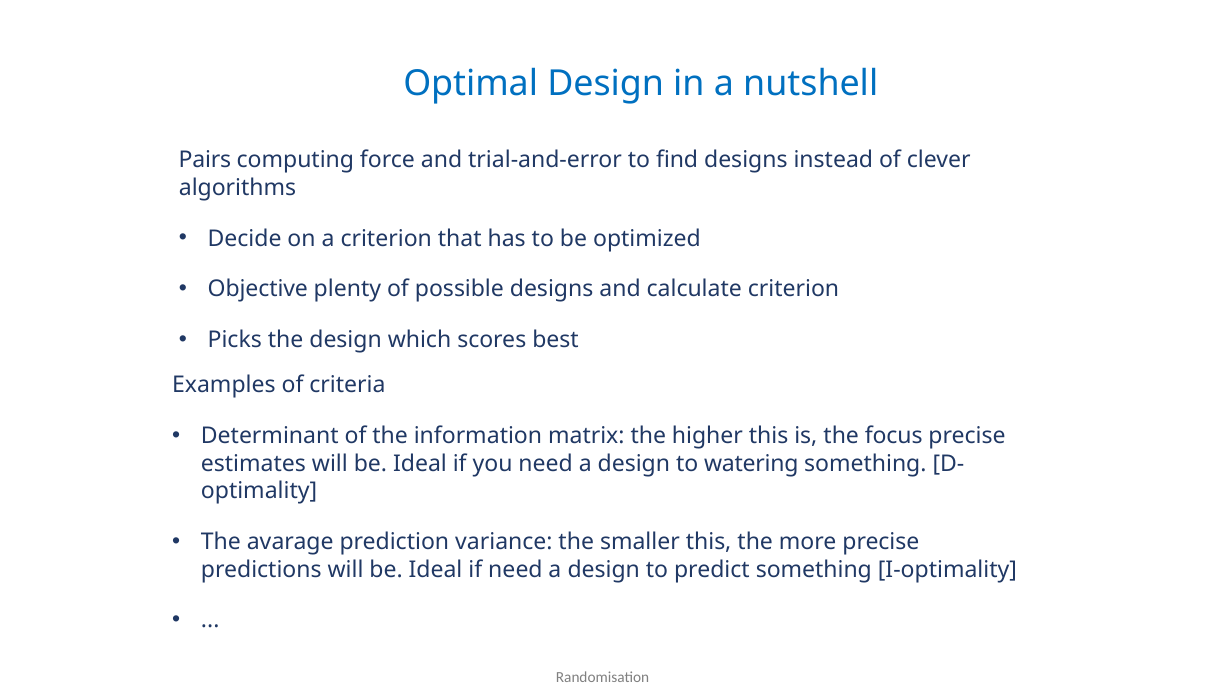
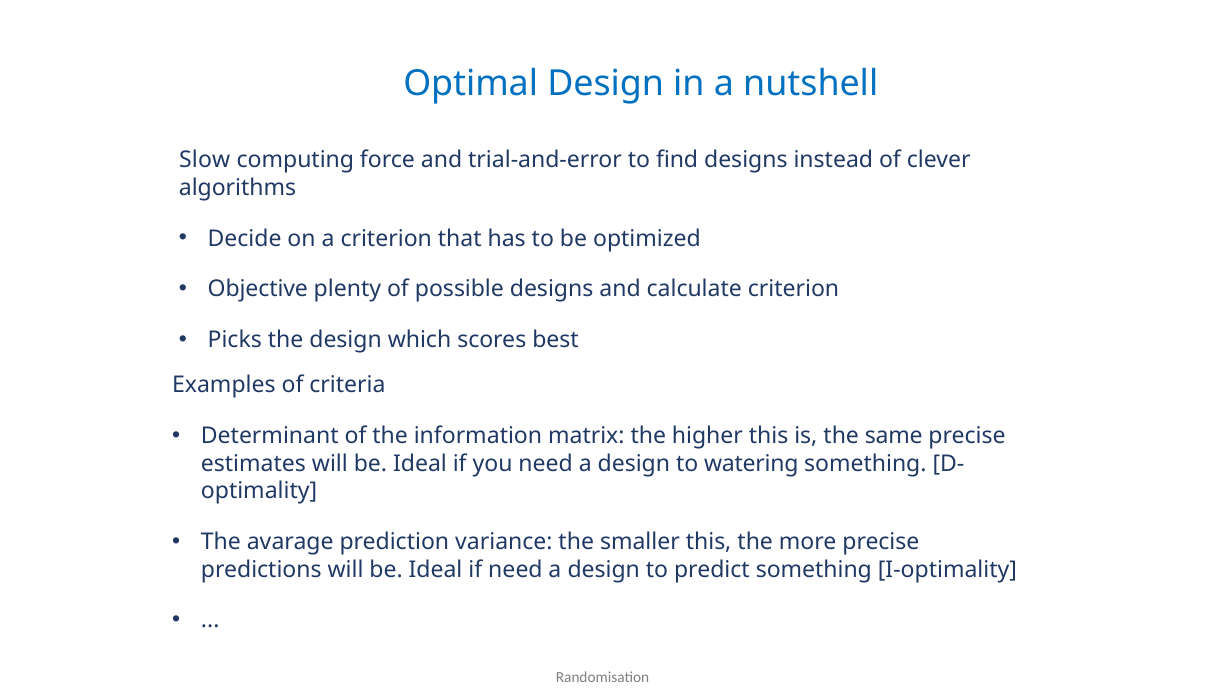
Pairs: Pairs -> Slow (205, 160)
focus: focus -> same (894, 436)
